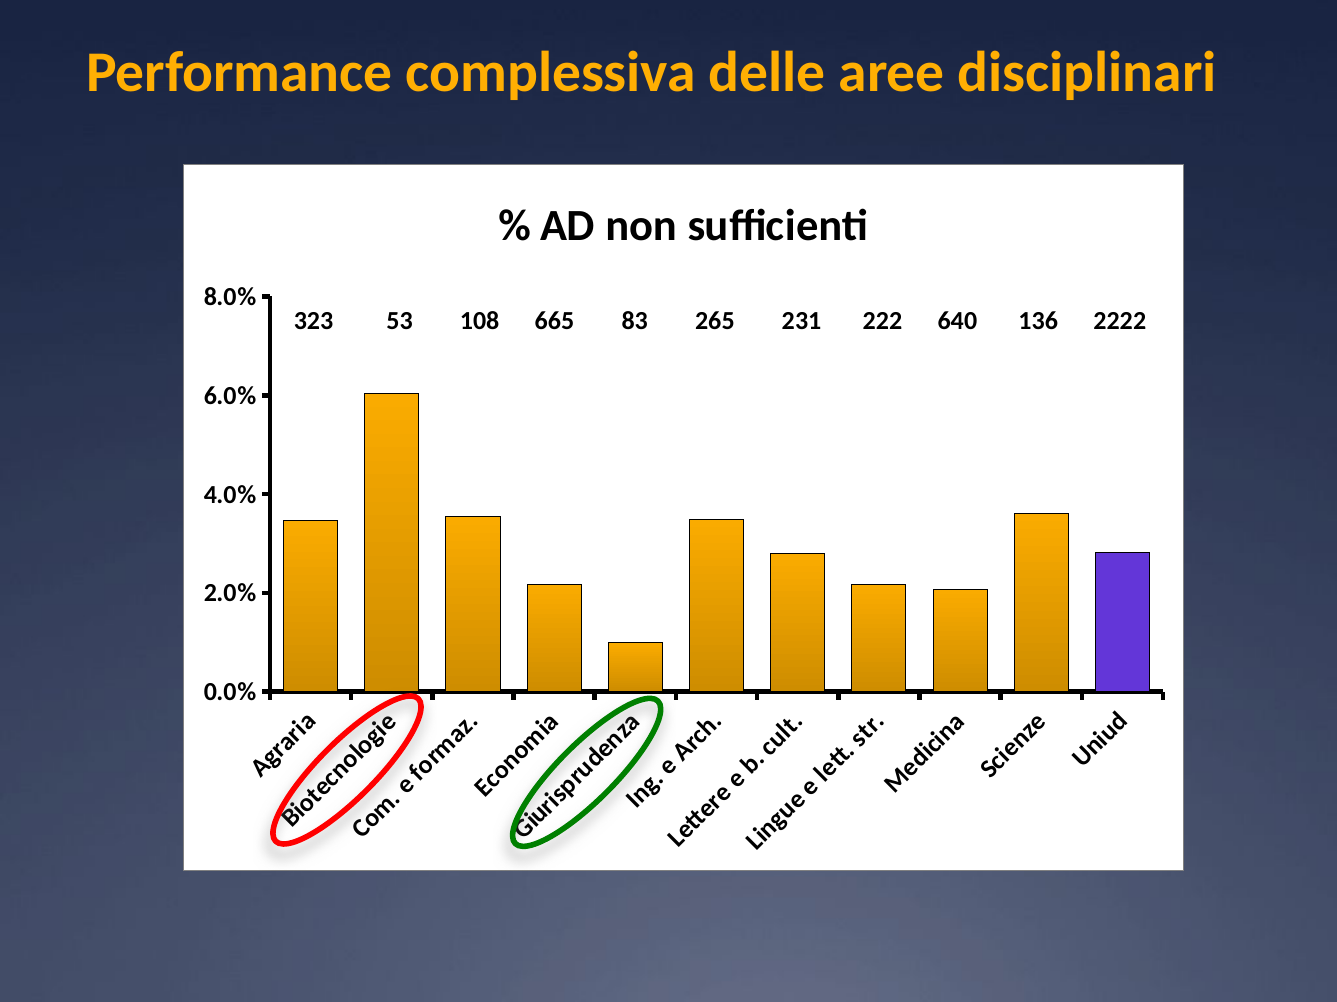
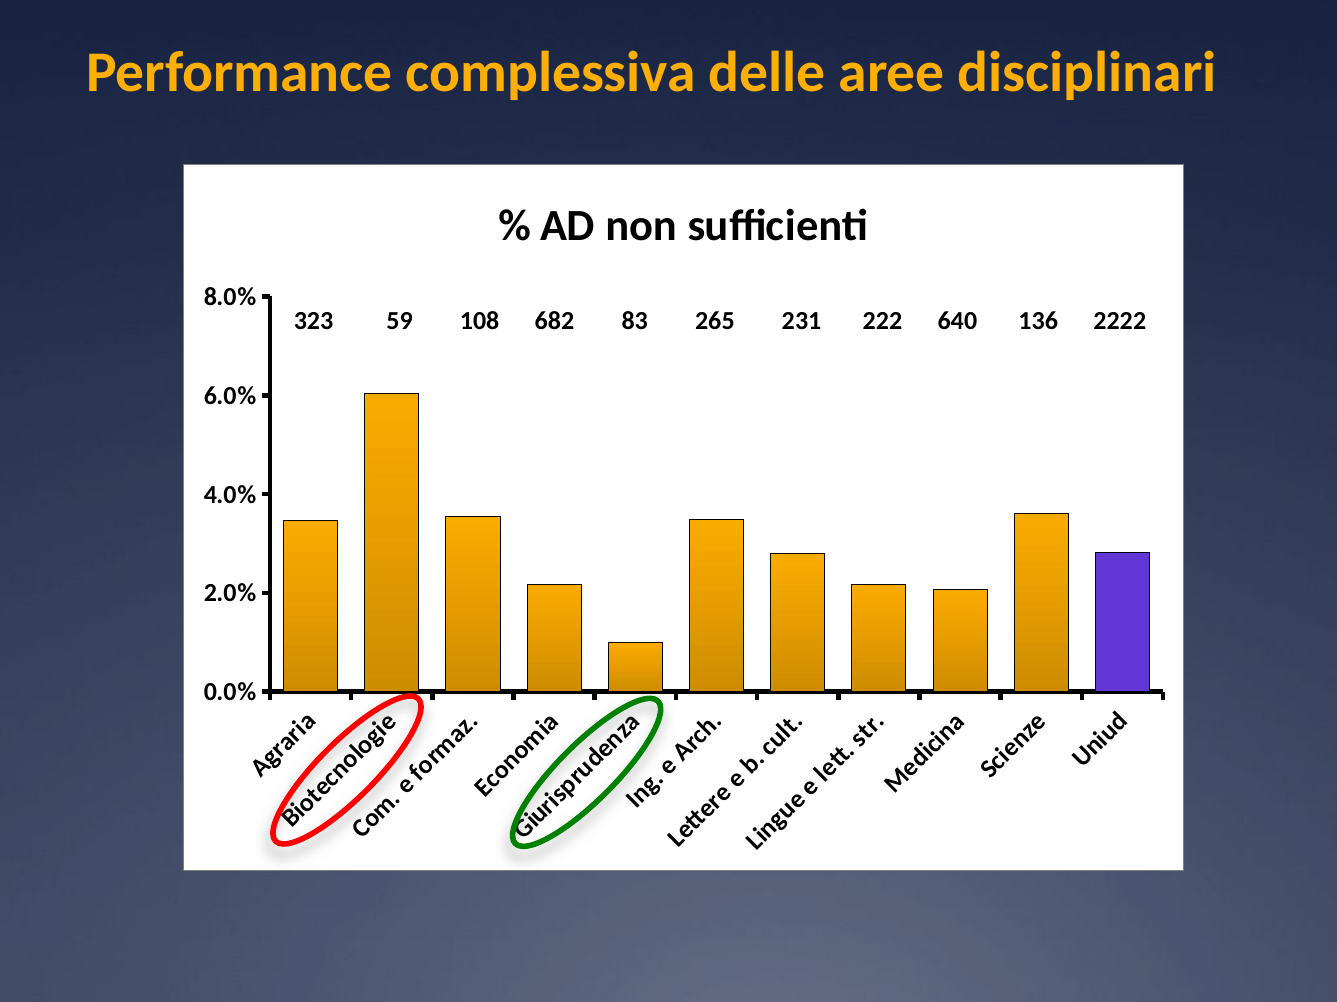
53: 53 -> 59 (399, 321)
665: 665 -> 682 (555, 321)
